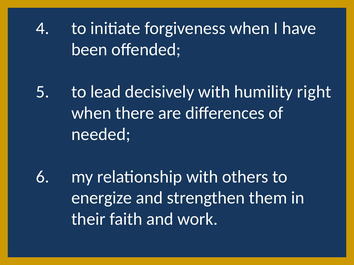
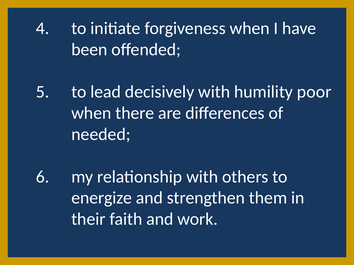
right: right -> poor (314, 92)
